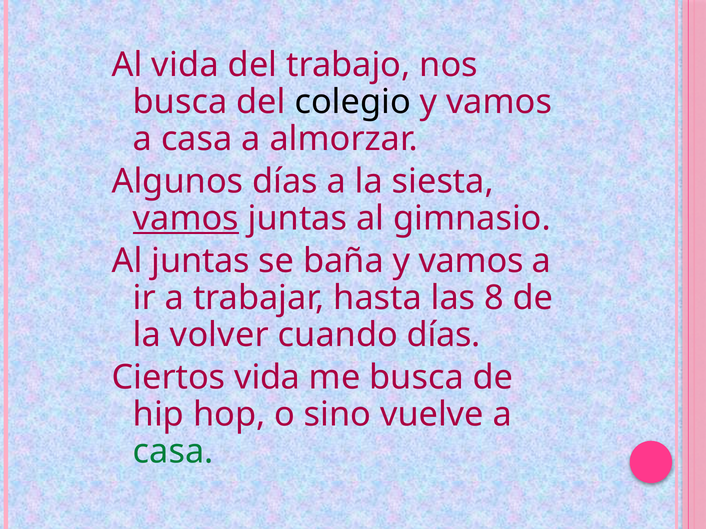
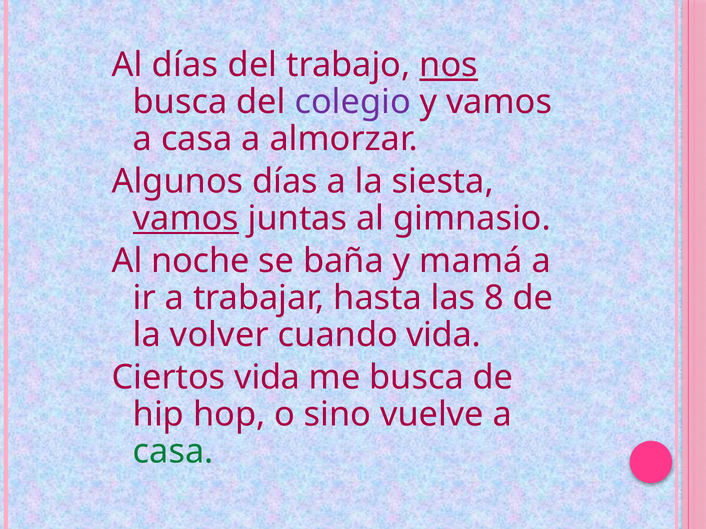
Al vida: vida -> días (185, 65)
nos underline: none -> present (449, 65)
colegio colour: black -> purple (353, 102)
Al juntas: juntas -> noche (201, 261)
baña y vamos: vamos -> mamá (471, 261)
cuando días: días -> vida (444, 335)
